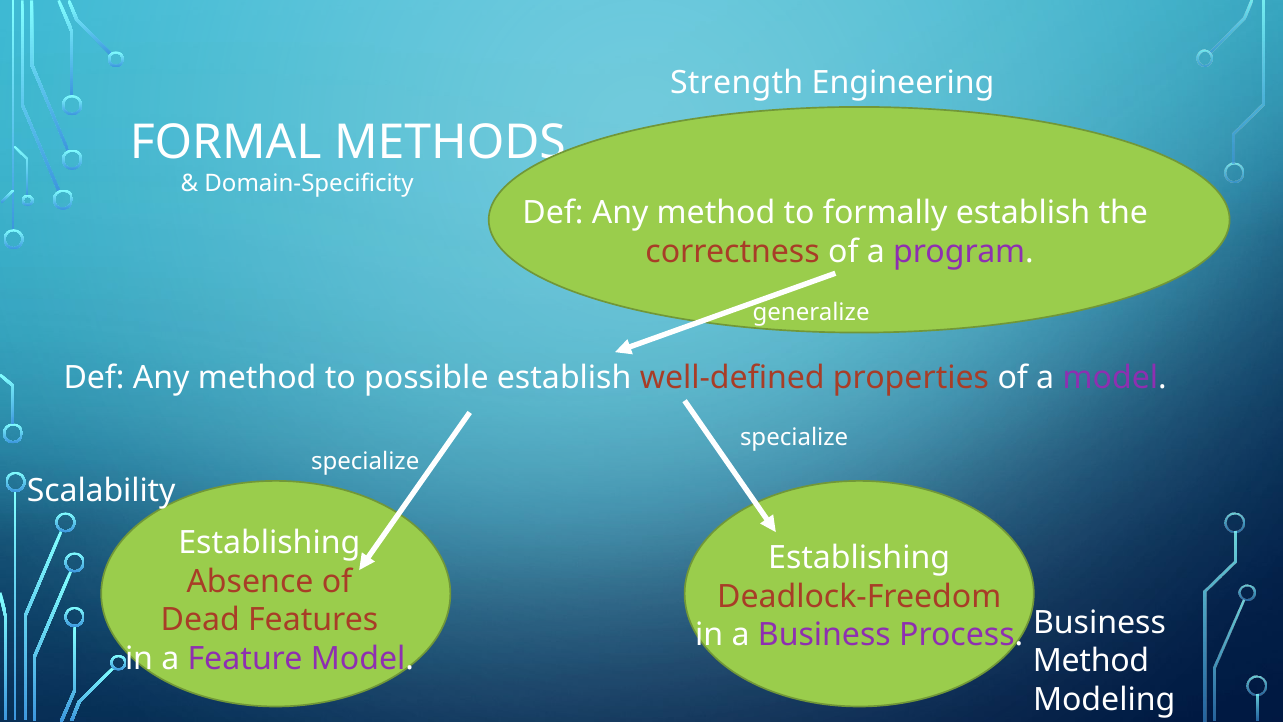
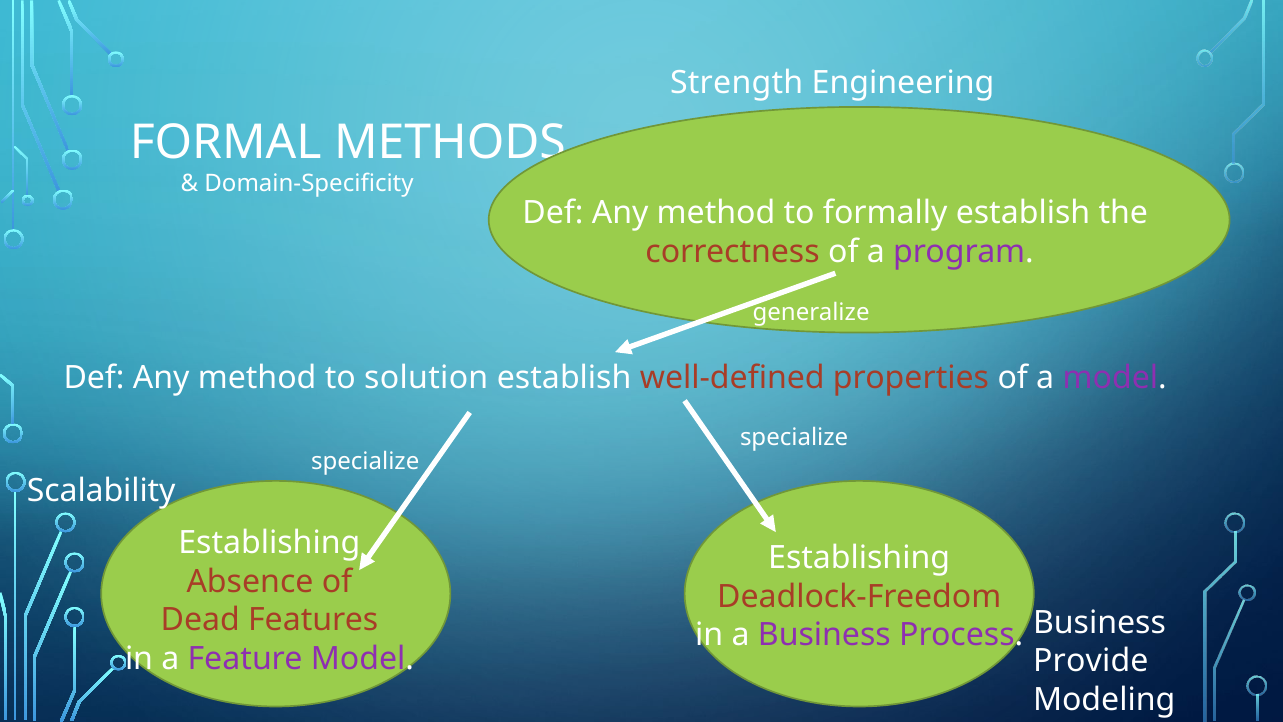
possible: possible -> solution (426, 378)
Method: Method -> Provide (1091, 661)
